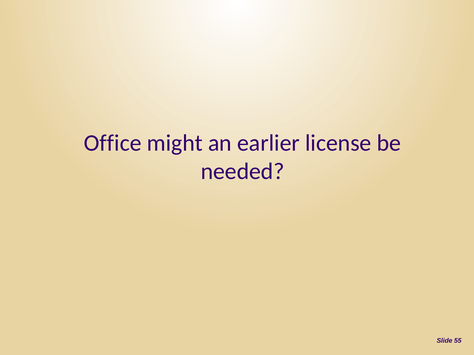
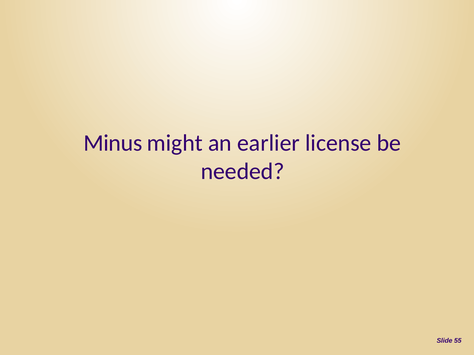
Office: Office -> Minus (113, 143)
